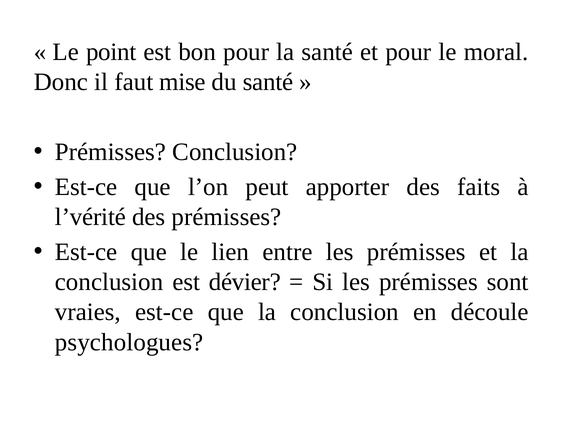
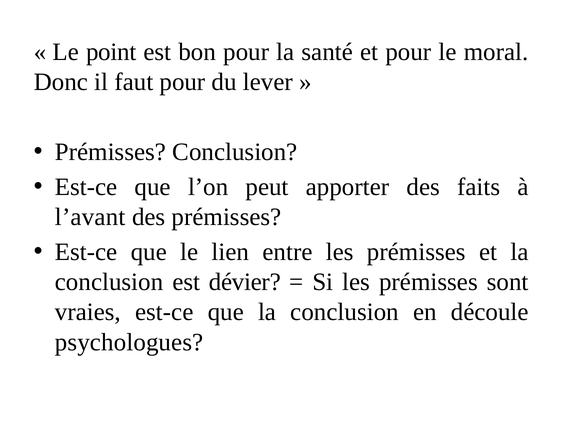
faut mise: mise -> pour (182, 82)
du santé: santé -> lever (268, 82)
l’vérité: l’vérité -> l’avant (90, 217)
